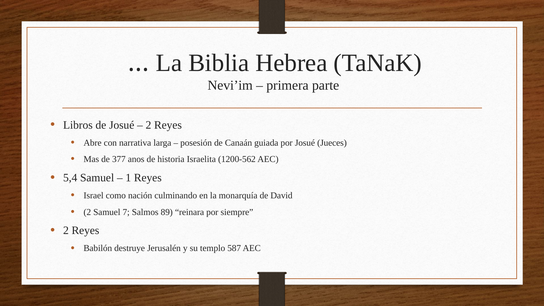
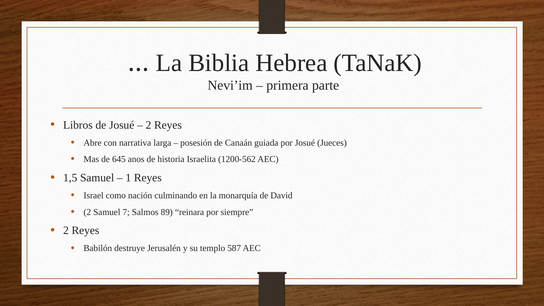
377: 377 -> 645 (119, 159)
5,4: 5,4 -> 1,5 (70, 178)
